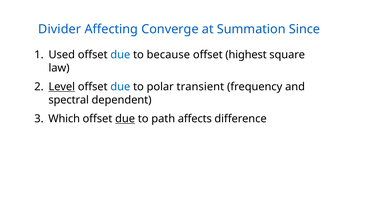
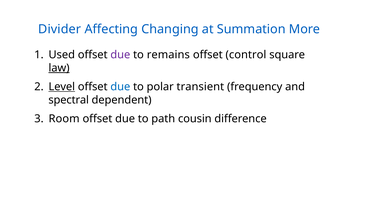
Converge: Converge -> Changing (170, 29)
Since: Since -> More (304, 29)
due colour: blue -> purple (120, 55)
because: because -> remains (168, 55)
highest: highest -> control (246, 55)
law underline: none -> present (59, 68)
Which: Which -> Room (64, 119)
due underline: present -> none (125, 119)
affects: affects -> cousin (195, 119)
